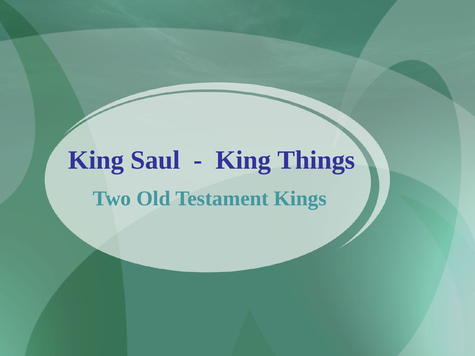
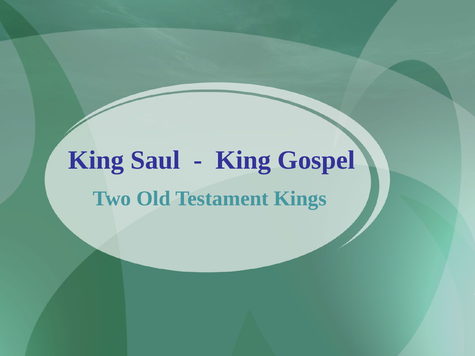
Things: Things -> Gospel (316, 160)
